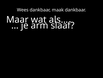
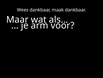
slaaf: slaaf -> voor (63, 25)
